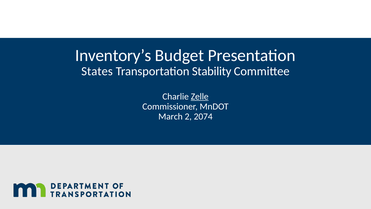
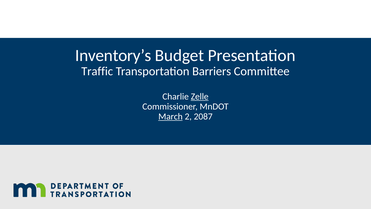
States: States -> Traffic (97, 71)
Stability: Stability -> Barriers (212, 71)
March underline: none -> present (171, 116)
2074: 2074 -> 2087 (203, 116)
